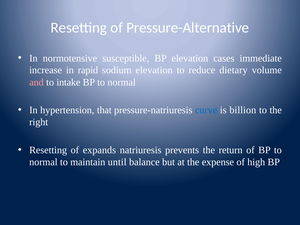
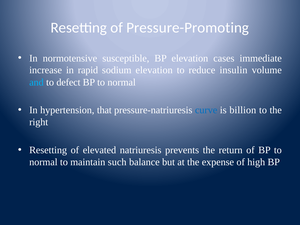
Pressure-Alternative: Pressure-Alternative -> Pressure-Promoting (188, 28)
dietary: dietary -> insulin (233, 70)
and colour: pink -> light blue (36, 82)
intake: intake -> defect (68, 82)
expands: expands -> elevated (99, 150)
until: until -> such (117, 162)
